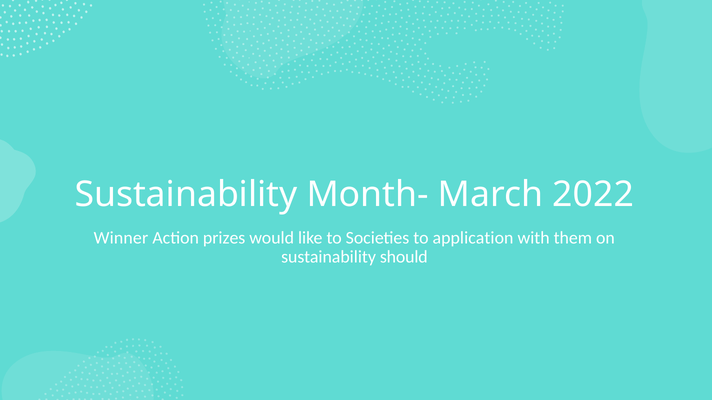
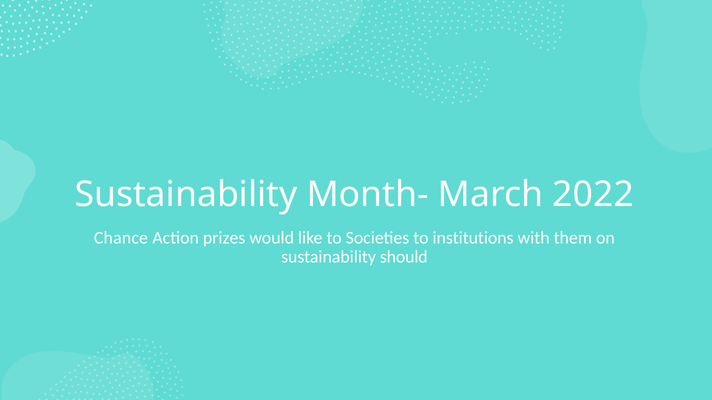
Winner: Winner -> Chance (121, 238)
application: application -> institutions (473, 238)
